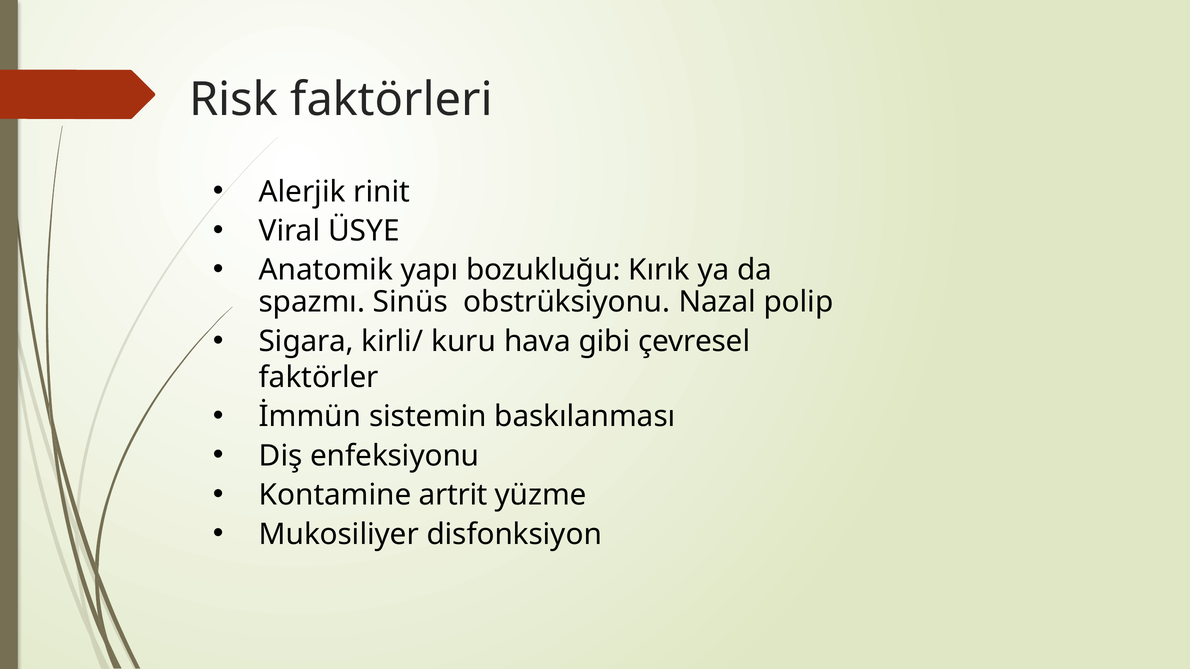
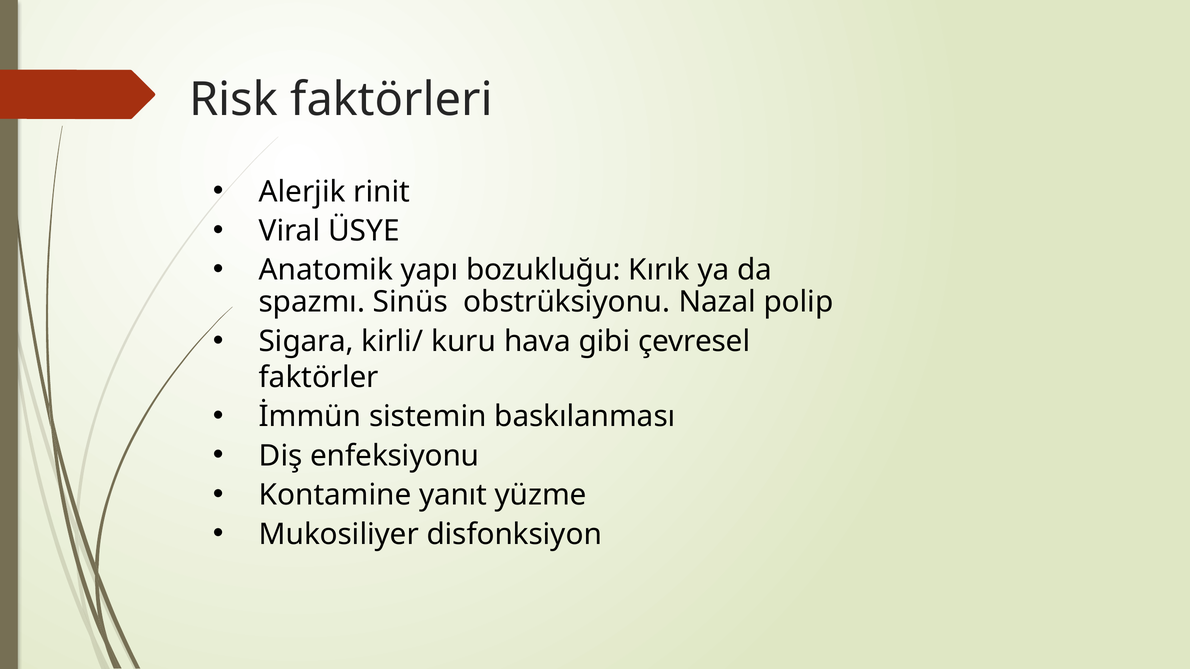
artrit: artrit -> yanıt (453, 495)
